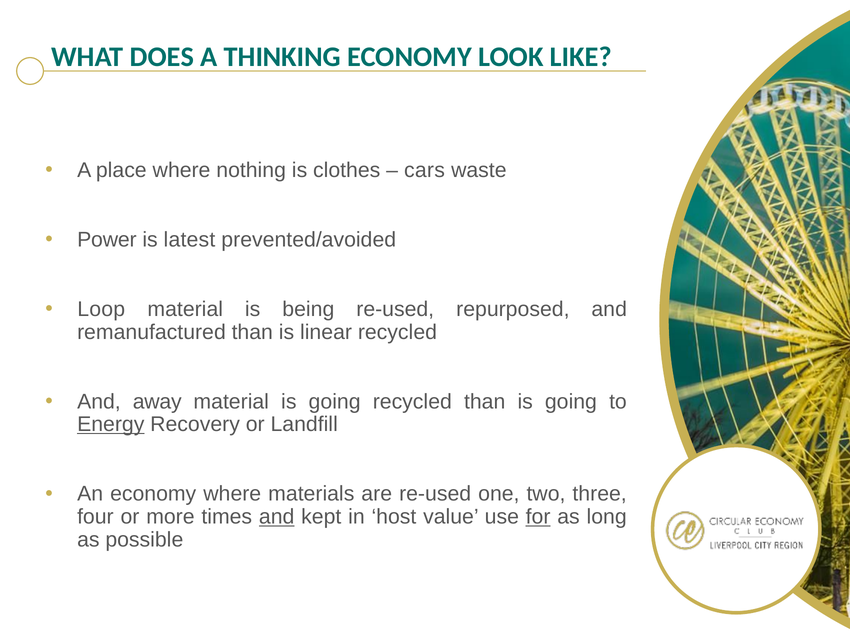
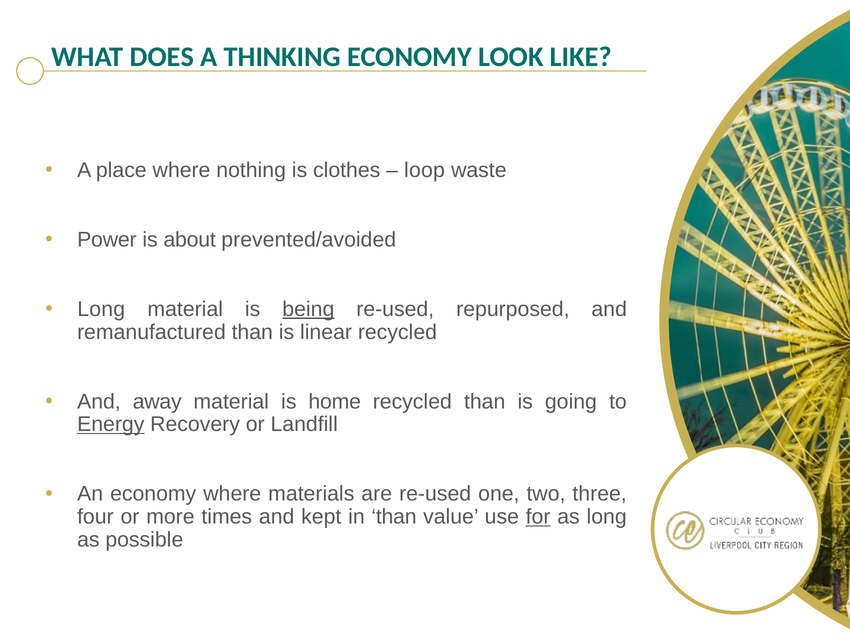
cars: cars -> loop (424, 170)
latest: latest -> about (190, 240)
Loop: Loop -> Long (101, 309)
being underline: none -> present (308, 309)
material is going: going -> home (335, 402)
and underline: present -> none (277, 517)
in host: host -> than (394, 517)
